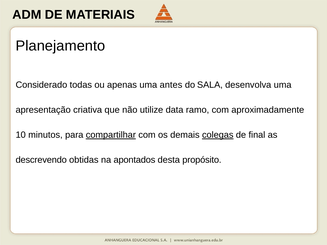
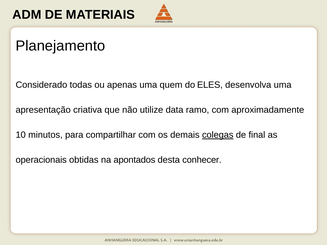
antes: antes -> quem (171, 85)
SALA: SALA -> ELES (210, 85)
compartilhar underline: present -> none (111, 135)
descrevendo: descrevendo -> operacionais (41, 160)
propósito: propósito -> conhecer (202, 160)
